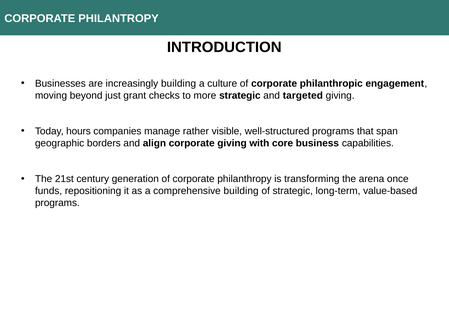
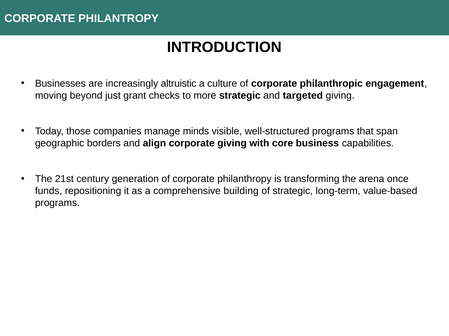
increasingly building: building -> altruistic (179, 84)
hours: hours -> those (78, 132)
rather: rather -> minds (196, 132)
